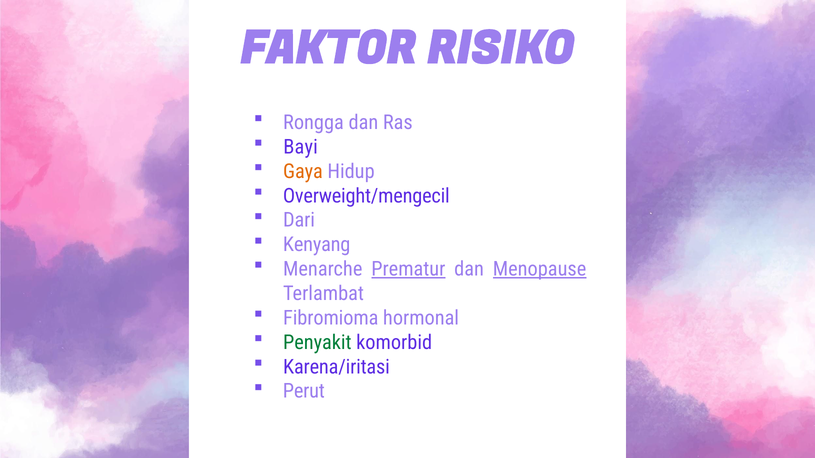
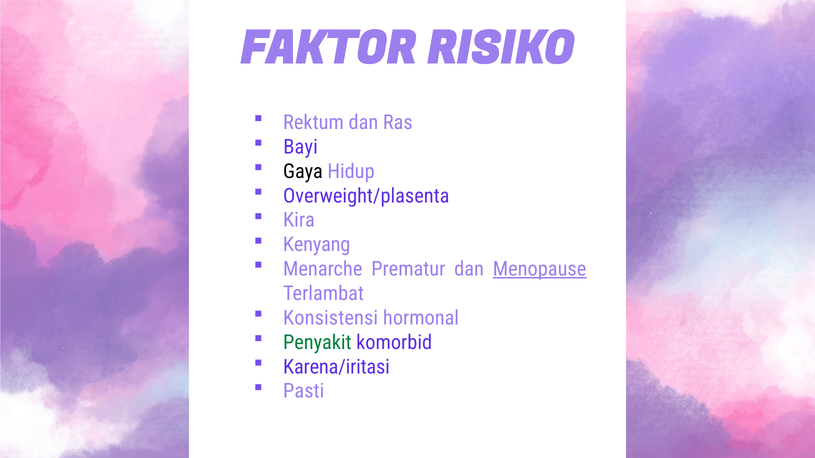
Rongga: Rongga -> Rektum (313, 123)
Gaya colour: orange -> black (303, 172)
Overweight/mengecil: Overweight/mengecil -> Overweight/plasenta (366, 196)
Dari: Dari -> Kira (299, 220)
Prematur underline: present -> none (408, 269)
Fibromioma: Fibromioma -> Konsistensi (331, 318)
Perut: Perut -> Pasti (304, 392)
